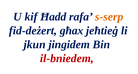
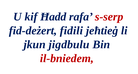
s-serp colour: orange -> red (109, 17)
għax: għax -> fidili (71, 31)
jingidem: jingidem -> jigdbulu (69, 45)
